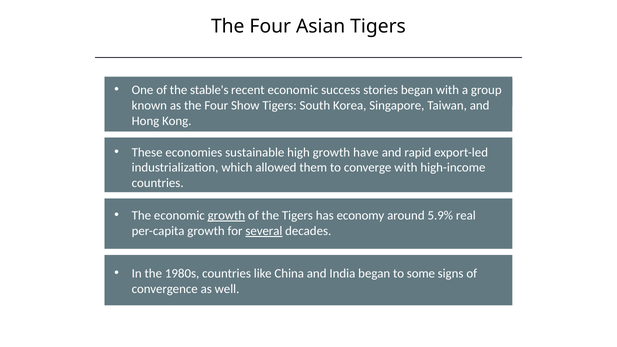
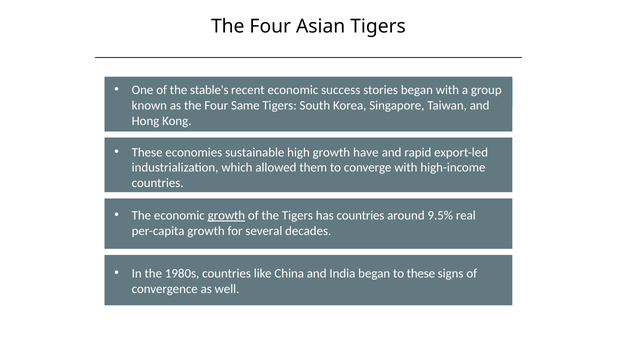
Show: Show -> Same (245, 105)
has economy: economy -> countries (360, 215)
5.9%: 5.9% -> 9.5% (440, 215)
several underline: present -> none (264, 231)
to some: some -> these (421, 273)
